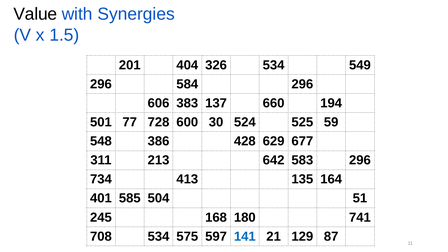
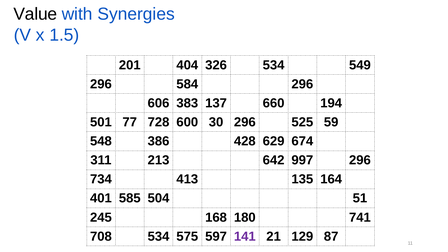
30 524: 524 -> 296 (245, 122)
677: 677 -> 674 (302, 141)
583: 583 -> 997 (302, 160)
141 colour: blue -> purple (245, 236)
